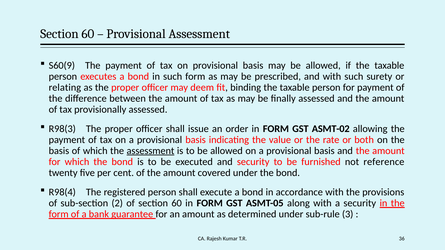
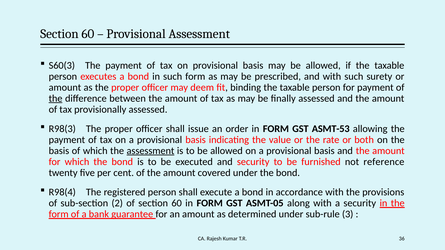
S60(9: S60(9 -> S60(3 (62, 66)
relating: relating -> amount (65, 88)
the underline: none -> present (56, 99)
ASMT-02: ASMT-02 -> ASMT-53 (331, 129)
